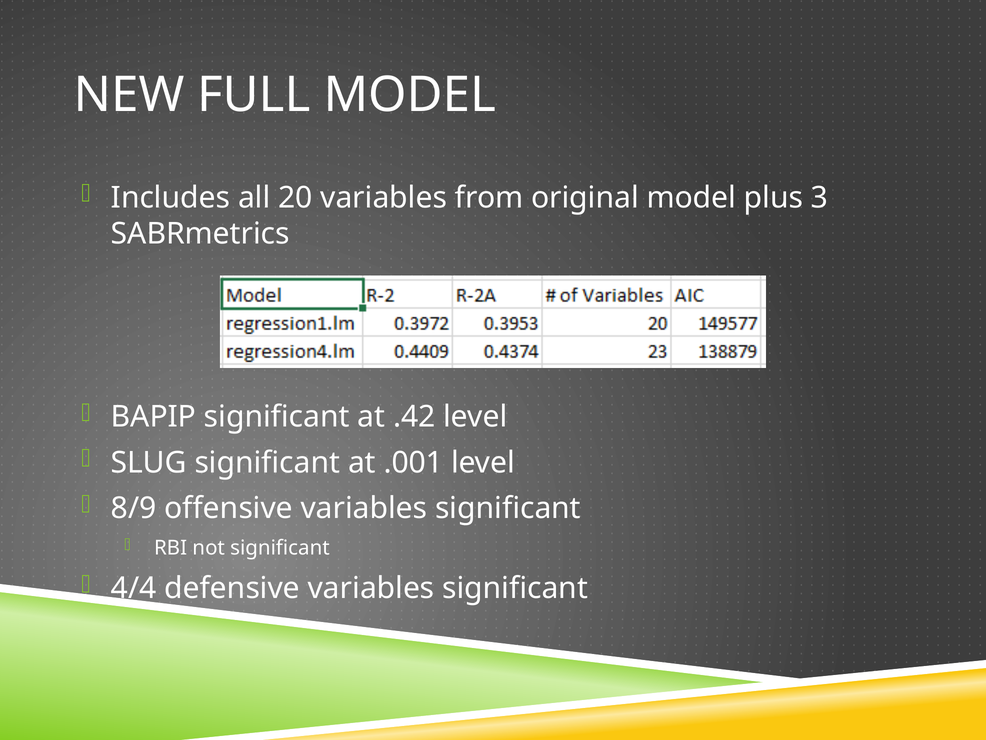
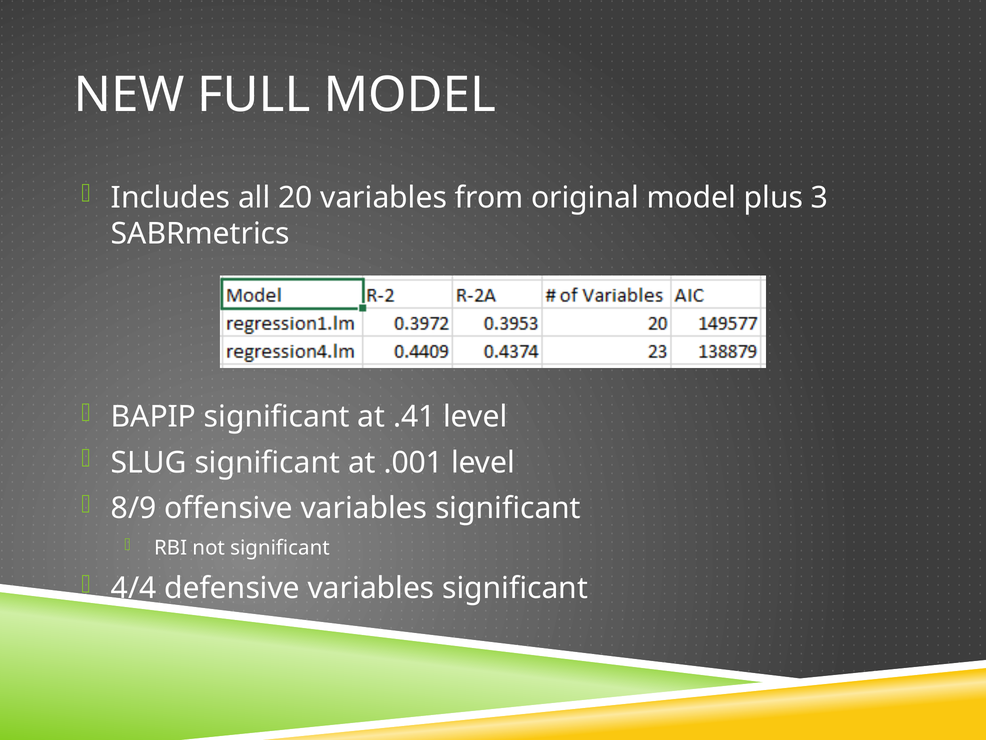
.42: .42 -> .41 (414, 417)
